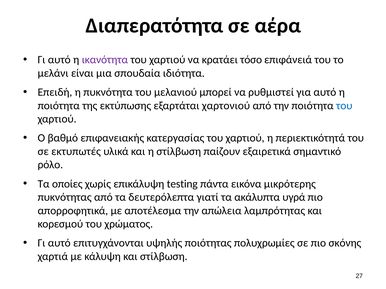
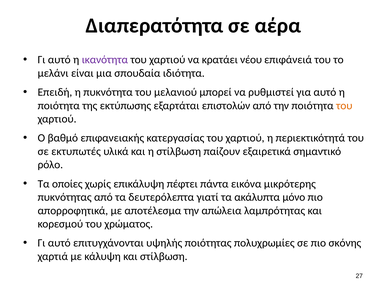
τόσο: τόσο -> νέου (251, 60)
χαρτονιού: χαρτονιού -> επιστολών (226, 106)
του colour: blue -> orange (344, 106)
testing: testing -> πέφτει (182, 184)
υγρά: υγρά -> μόνο (294, 198)
